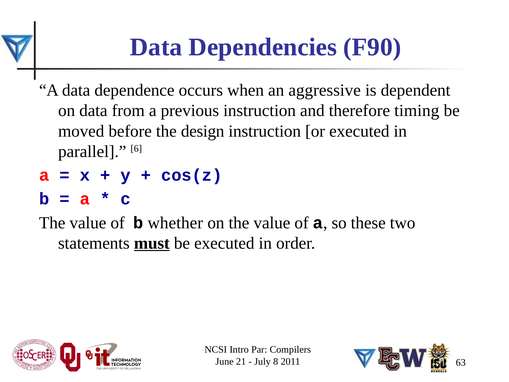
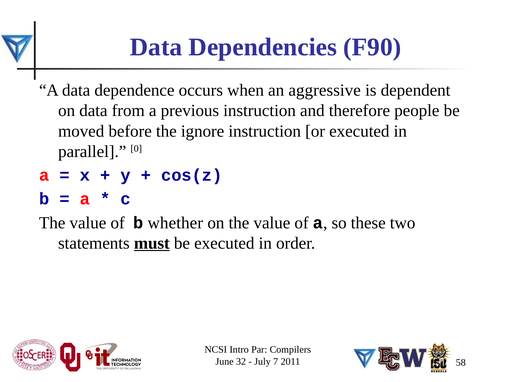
timing: timing -> people (417, 111)
design: design -> ignore (203, 131)
6: 6 -> 0 (136, 149)
21: 21 -> 32 (241, 361)
8: 8 -> 7 (276, 361)
63: 63 -> 58 (461, 362)
